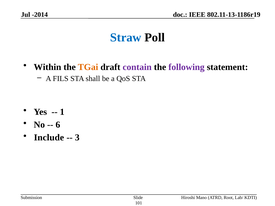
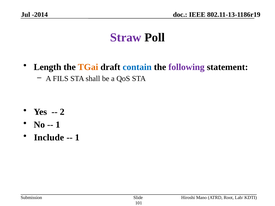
Straw colour: blue -> purple (126, 38)
Within: Within -> Length (48, 67)
contain colour: purple -> blue (137, 67)
1: 1 -> 2 (62, 112)
6: 6 -> 1 (58, 125)
3: 3 -> 1 (77, 138)
